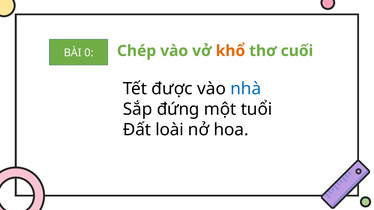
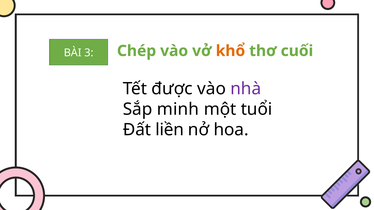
0: 0 -> 3 (89, 53)
nhà colour: blue -> purple (246, 89)
đứng: đứng -> minh (178, 109)
loài: loài -> liền (170, 130)
